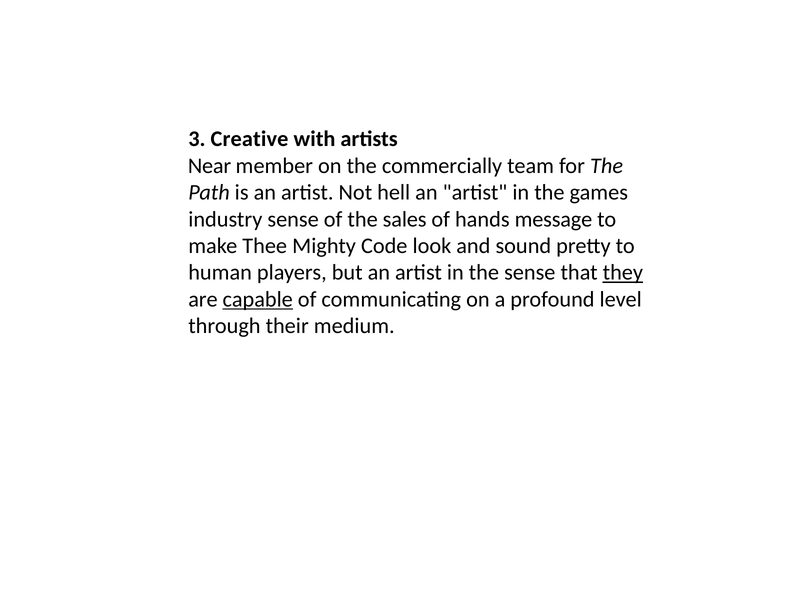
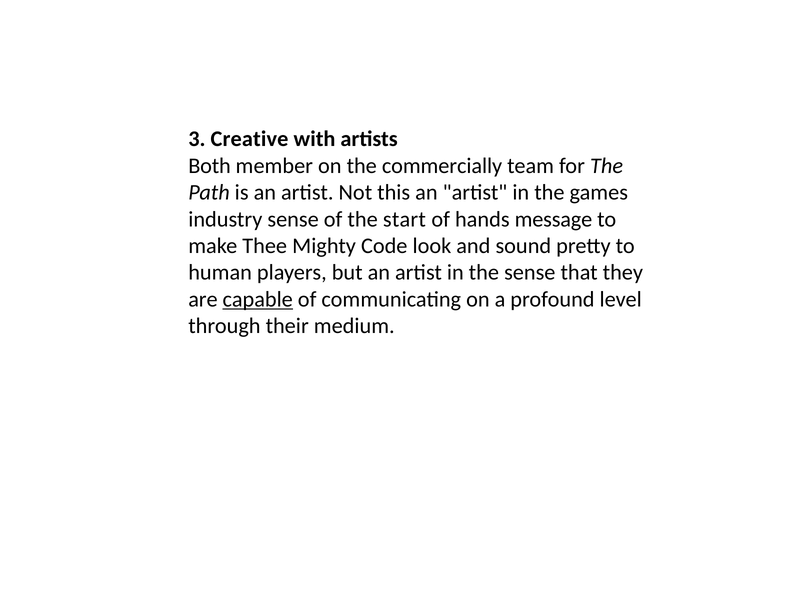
Near: Near -> Both (210, 166)
hell: hell -> this (394, 193)
sales: sales -> start (404, 219)
they underline: present -> none (623, 273)
